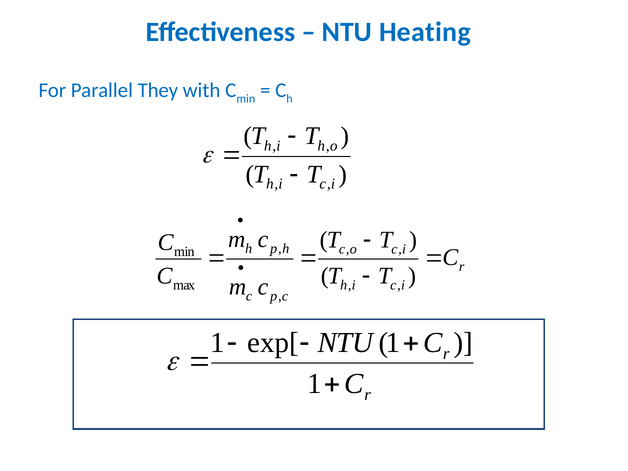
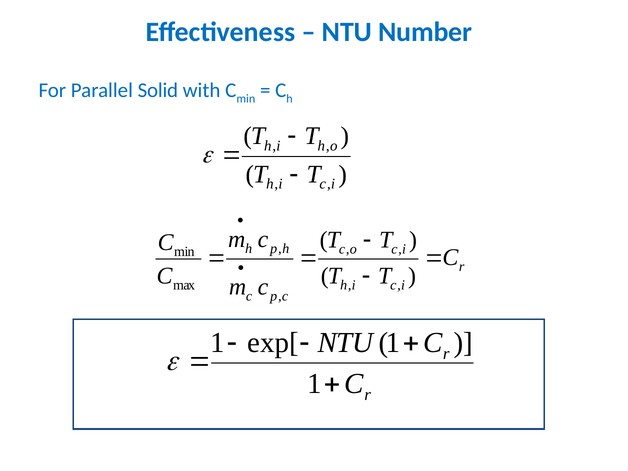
Heating: Heating -> Number (425, 32)
They: They -> Solid (158, 90)
